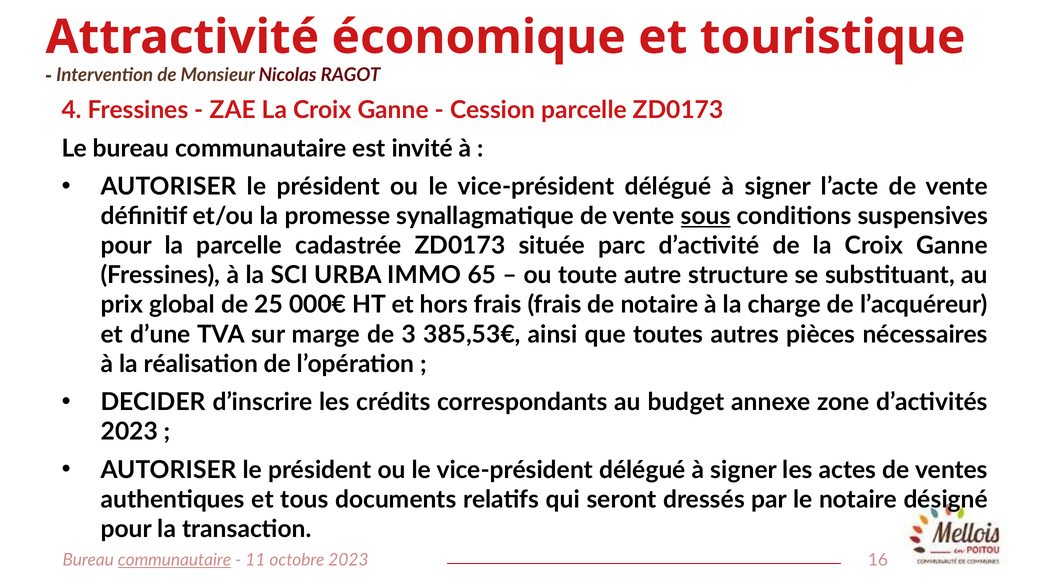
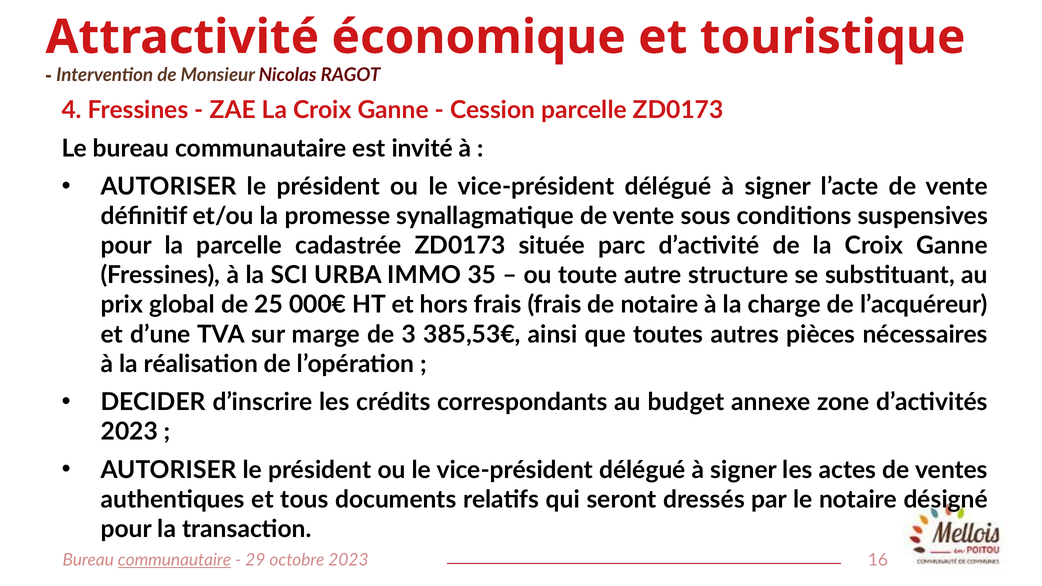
sous underline: present -> none (706, 216)
65: 65 -> 35 (482, 275)
11: 11 -> 29 (255, 560)
